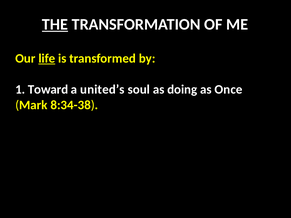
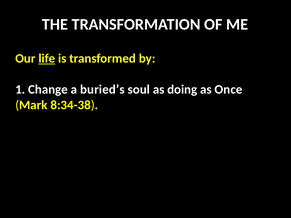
THE underline: present -> none (55, 24)
Toward: Toward -> Change (48, 90)
united’s: united’s -> buried’s (102, 90)
